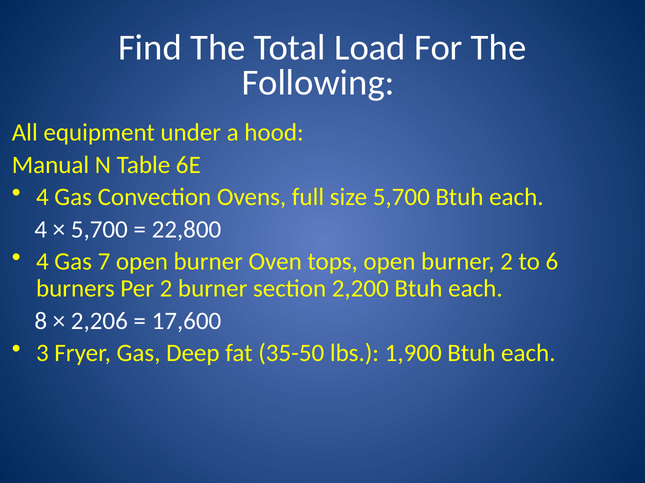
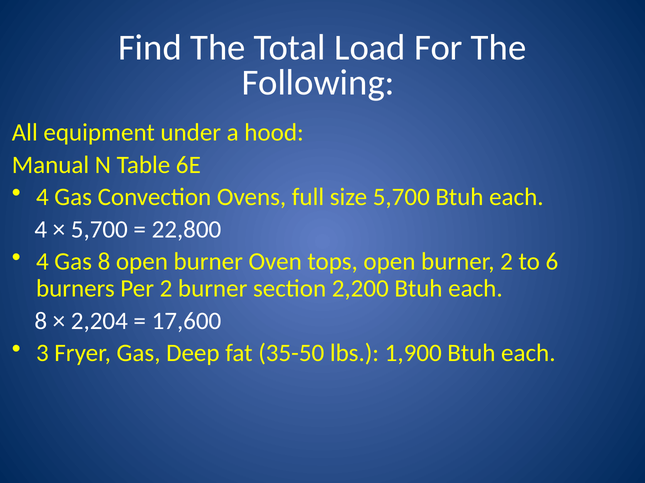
Gas 7: 7 -> 8 (104, 262)
2,206: 2,206 -> 2,204 (99, 321)
